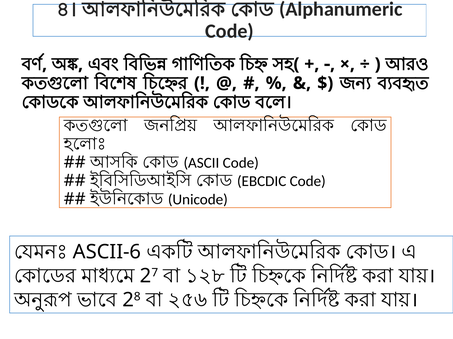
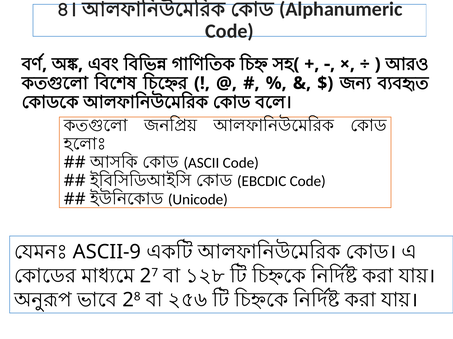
ASCII-6: ASCII-6 -> ASCII-9 (107, 252)
